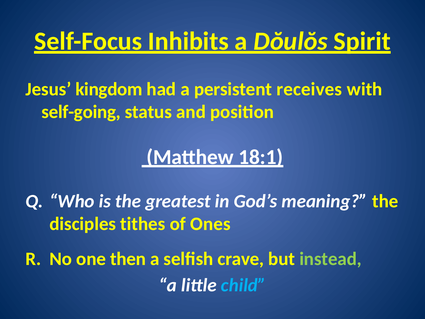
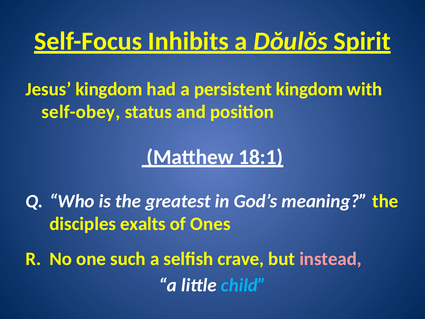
persistent receives: receives -> kingdom (310, 89)
self-going: self-going -> self-obey (81, 112)
tithes: tithes -> exalts (143, 224)
then: then -> such (128, 259)
instead colour: light green -> pink (331, 259)
